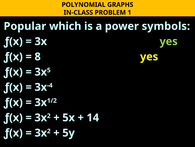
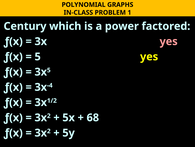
Popular: Popular -> Century (25, 26)
symbols: symbols -> factored (166, 26)
yes colour: light green -> pink (169, 41)
8: 8 -> 5 (38, 56)
14: 14 -> 68 (93, 117)
